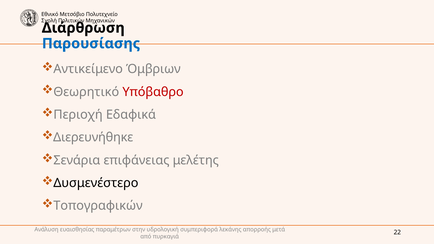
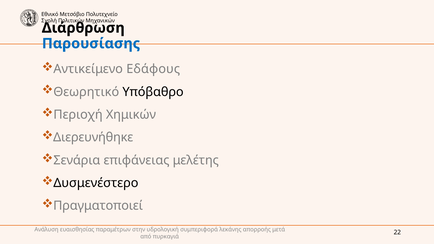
Όμβριων: Όμβριων -> Εδάφους (153, 69)
Υπόβαθρο colour: red -> black (153, 92)
Εδαφικά: Εδαφικά -> Χημικών (131, 115)
Τοπογραφικών: Τοπογραφικών -> Πραγματοποιεί (98, 206)
